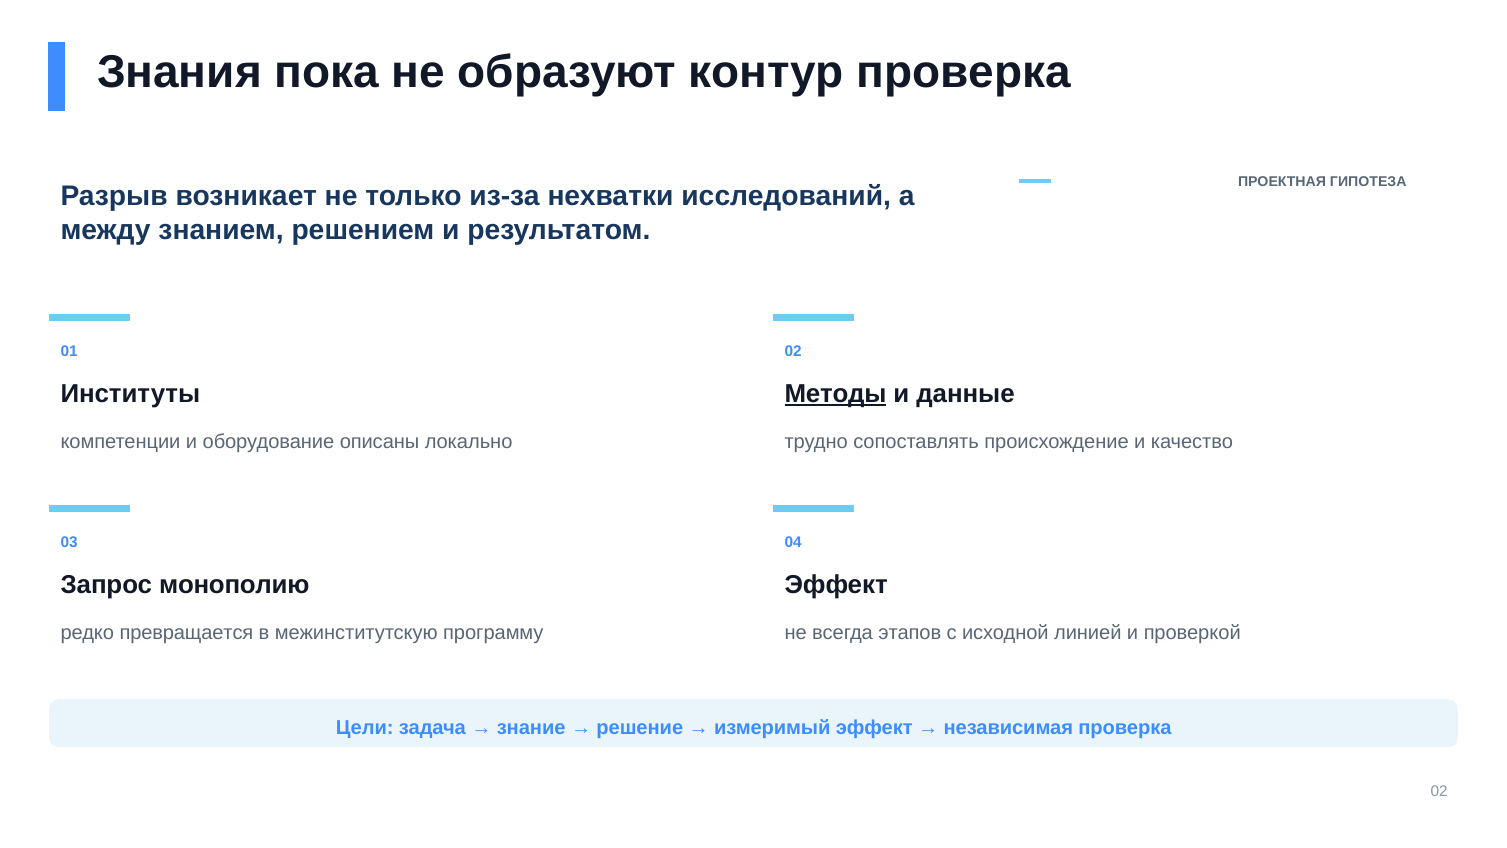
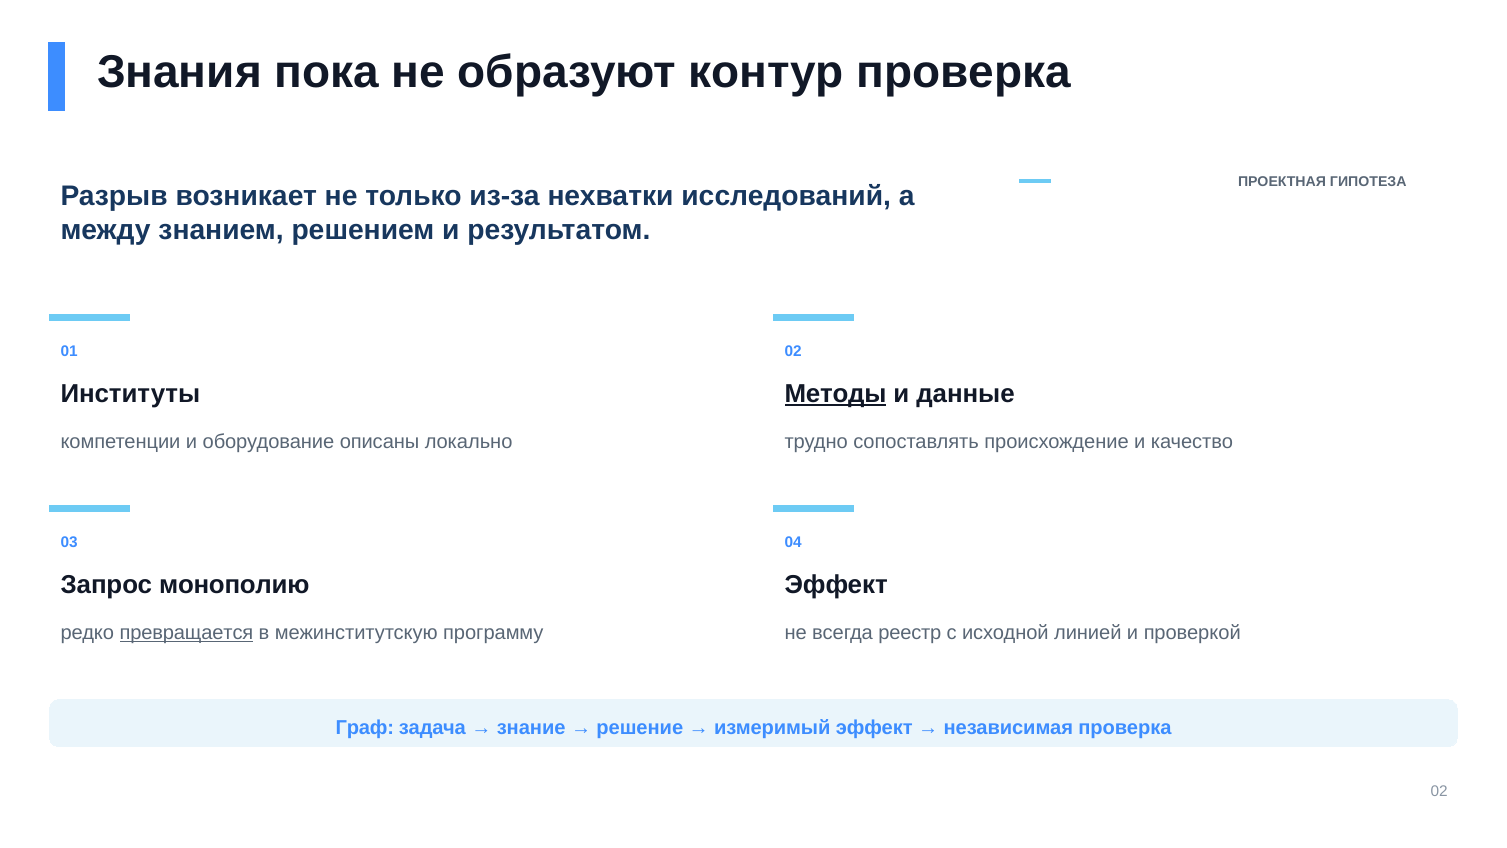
превращается underline: none -> present (186, 632)
этапов: этапов -> реестр (910, 632)
Цели: Цели -> Граф (365, 728)
